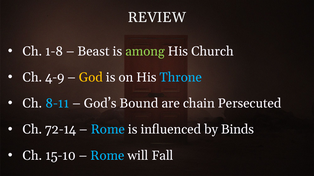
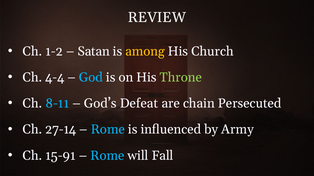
1-8: 1-8 -> 1-2 (54, 51)
Beast: Beast -> Satan (94, 51)
among colour: light green -> yellow (145, 51)
4-9: 4-9 -> 4-4 (55, 78)
God colour: yellow -> light blue (91, 78)
Throne colour: light blue -> light green (181, 78)
Bound: Bound -> Defeat (139, 104)
72-14: 72-14 -> 27-14 (61, 130)
Binds: Binds -> Army (237, 130)
15-10: 15-10 -> 15-91 (61, 156)
